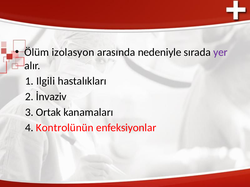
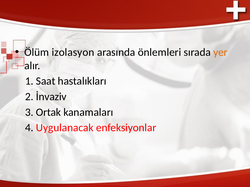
nedeniyle: nedeniyle -> önlemleri (160, 52)
yer colour: purple -> orange (220, 52)
Ilgili: Ilgili -> Saat (46, 81)
Kontrolünün: Kontrolünün -> Uygulanacak (65, 128)
